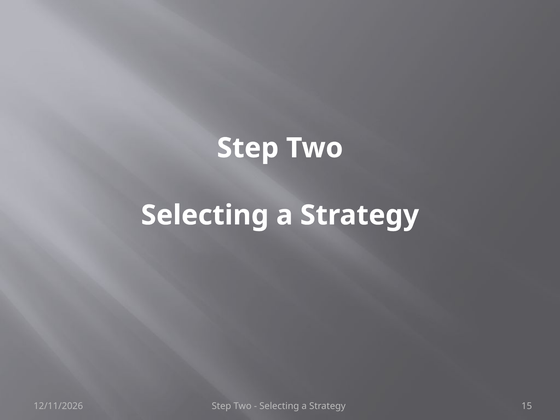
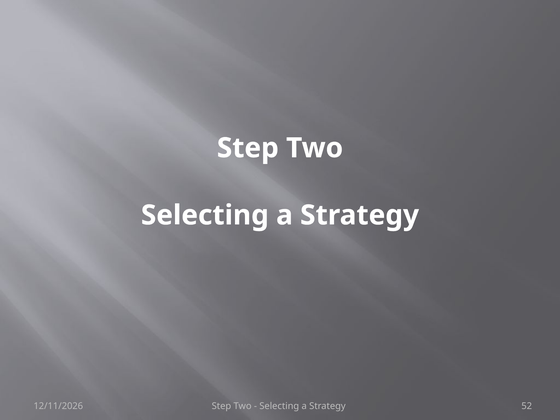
15: 15 -> 52 (527, 406)
